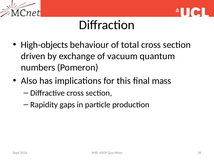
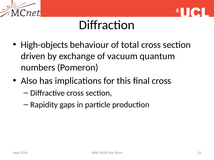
final mass: mass -> cross (161, 81)
